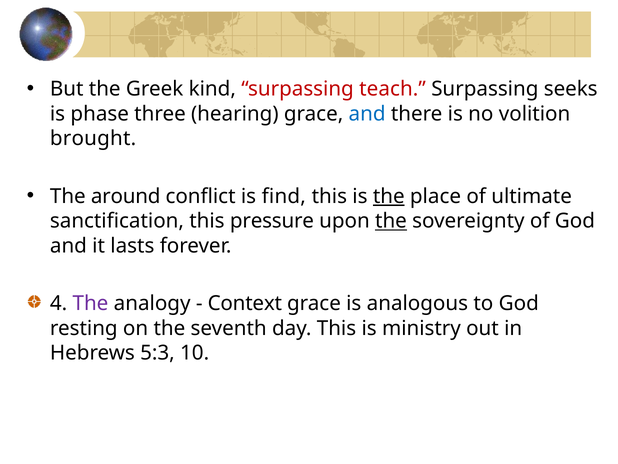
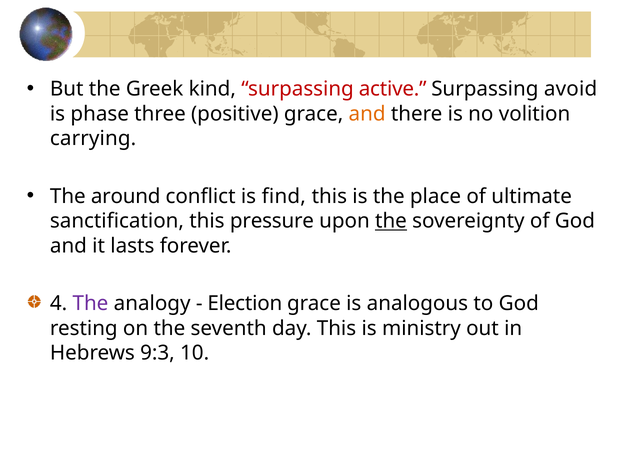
teach: teach -> active (393, 89)
seeks: seeks -> avoid (571, 89)
hearing: hearing -> positive (235, 114)
and colour: blue -> orange (367, 114)
brought: brought -> carrying (93, 138)
the underline: present -> none (389, 196)
Context: Context -> Election (245, 303)
5:3: 5:3 -> 9:3 (157, 353)
